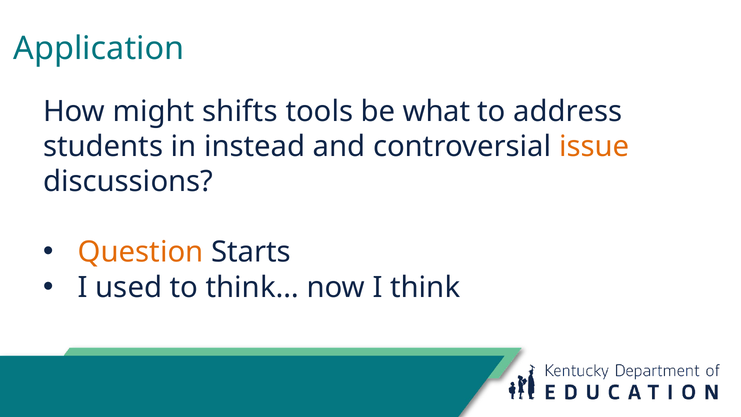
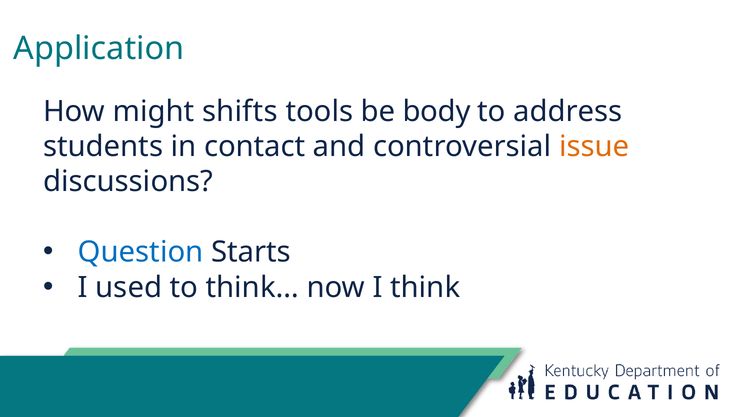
what: what -> body (437, 111)
instead: instead -> contact (255, 146)
Question colour: orange -> blue (141, 252)
